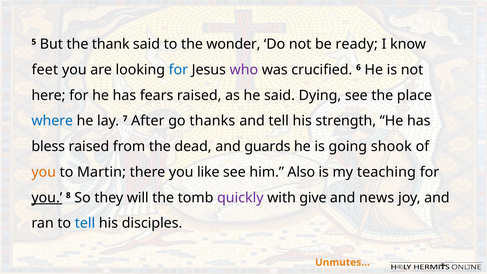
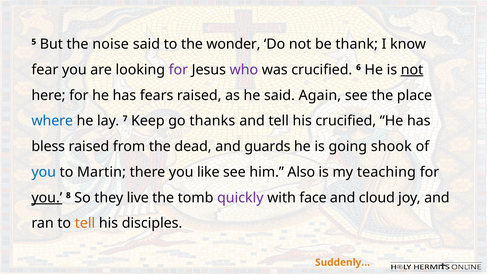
thank: thank -> noise (111, 44)
ready: ready -> thank (357, 44)
feet: feet -> fear (45, 70)
for colour: blue -> purple (178, 70)
not underline: none -> present (412, 70)
Dying: Dying -> Again (320, 95)
After: After -> Keep (148, 121)
his strength: strength -> crucified (346, 121)
you colour: orange -> blue (44, 172)
will: will -> live (138, 198)
give: give -> face (313, 198)
news: news -> cloud (377, 198)
tell colour: blue -> orange (85, 223)
Unmutes…: Unmutes… -> Suddenly… (343, 262)
